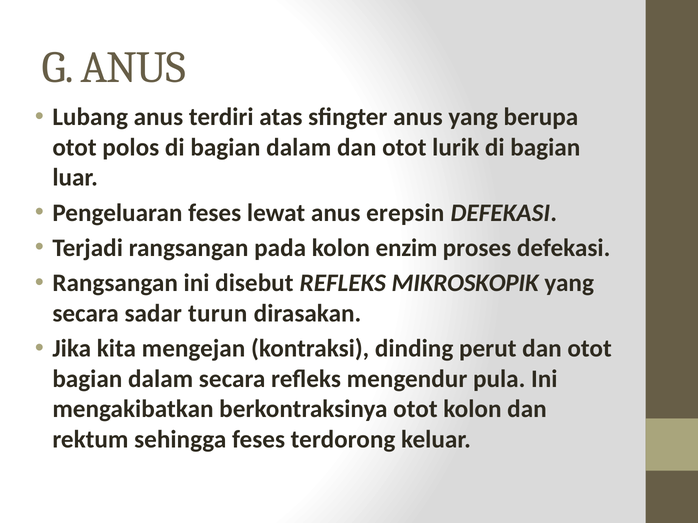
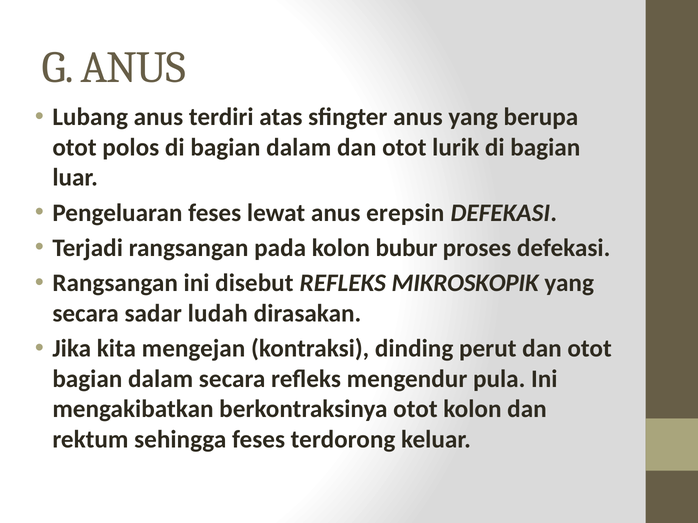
enzim: enzim -> bubur (407, 248)
turun: turun -> ludah (218, 314)
